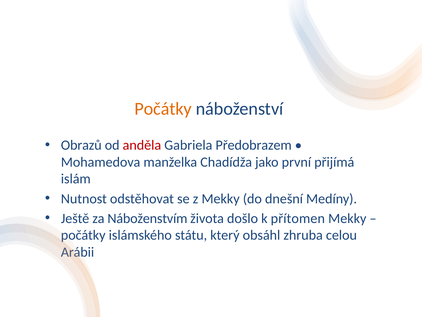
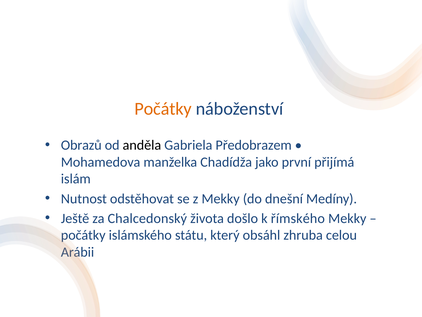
anděla colour: red -> black (142, 145)
Náboženstvím: Náboženstvím -> Chalcedonský (147, 218)
přítomen: přítomen -> římského (298, 218)
